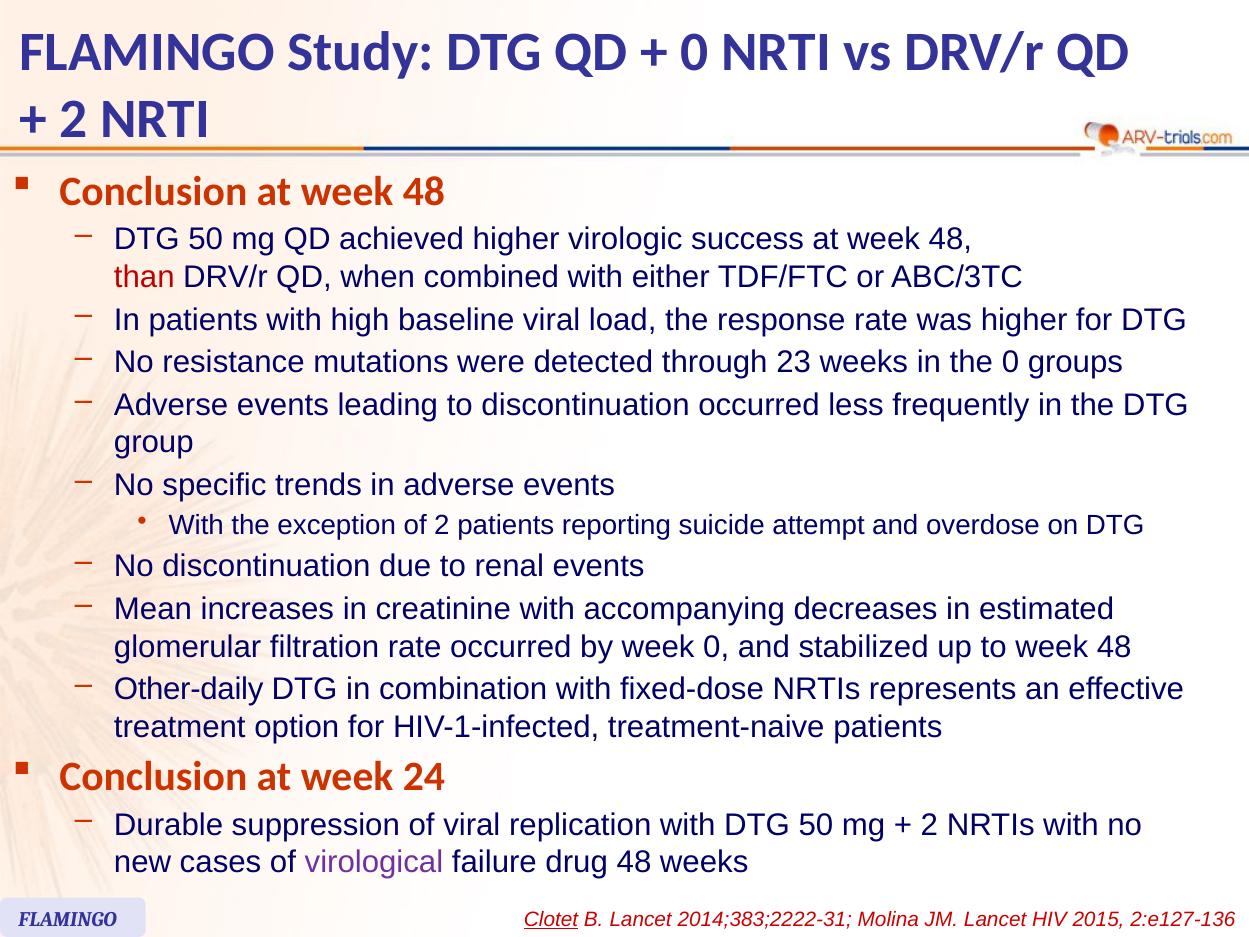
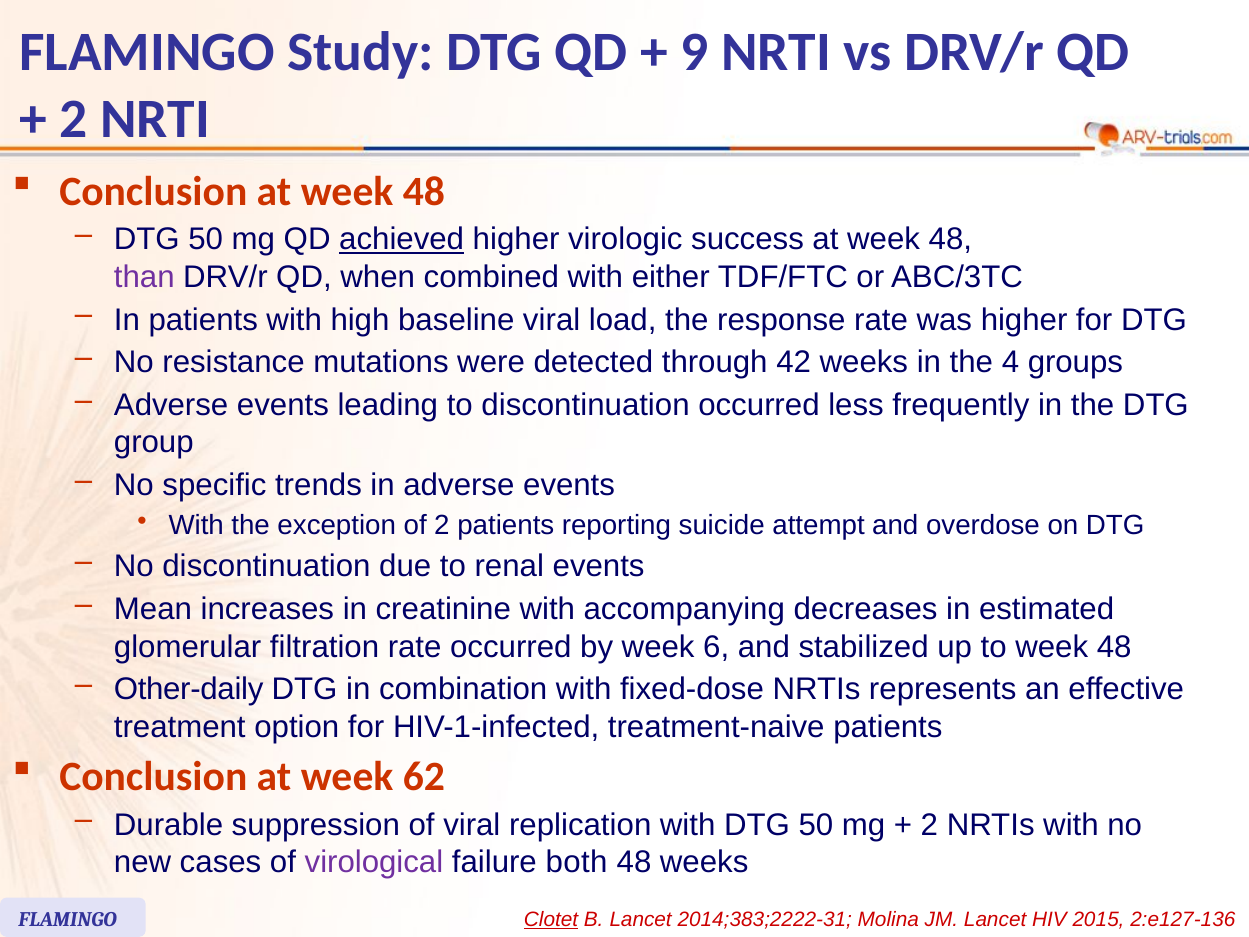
0: 0 -> 9 (695, 52)
achieved underline: none -> present (402, 240)
than colour: red -> purple (144, 277)
23: 23 -> 42 (794, 362)
the 0: 0 -> 4 (1010, 362)
week 0: 0 -> 6 (716, 647)
24: 24 -> 62 (424, 776)
drug: drug -> both (577, 862)
